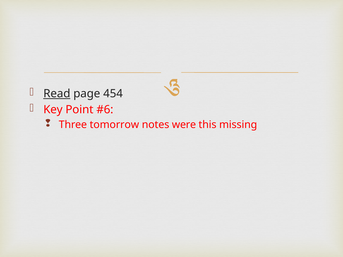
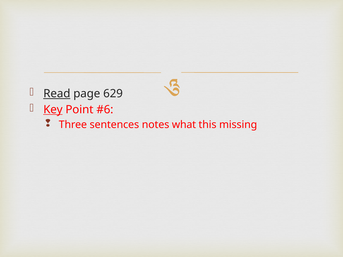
454: 454 -> 629 (113, 94)
Key underline: none -> present (53, 110)
tomorrow: tomorrow -> sentences (114, 125)
were: were -> what (184, 125)
